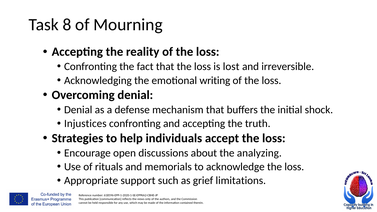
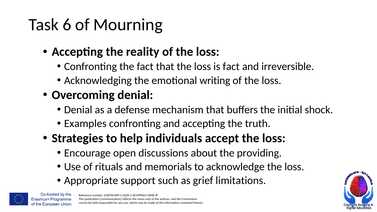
8: 8 -> 6 (67, 25)
is lost: lost -> fact (231, 67)
Injustices: Injustices -> Examples (85, 124)
analyzing: analyzing -> providing (259, 153)
